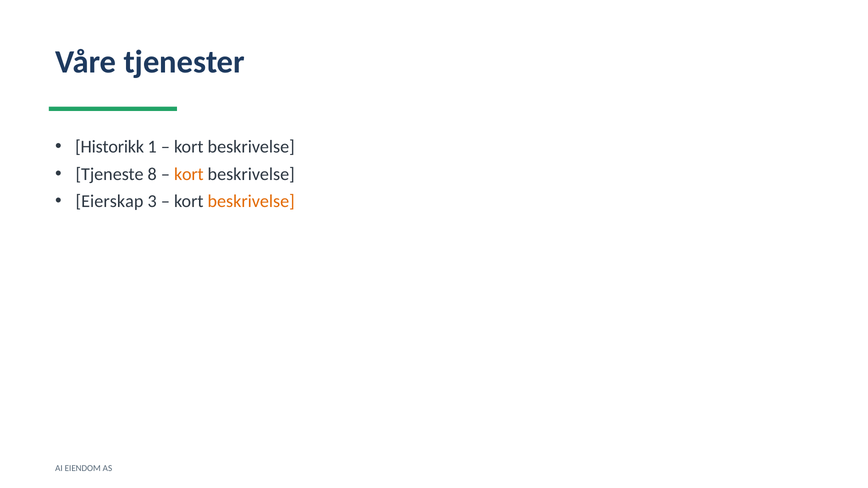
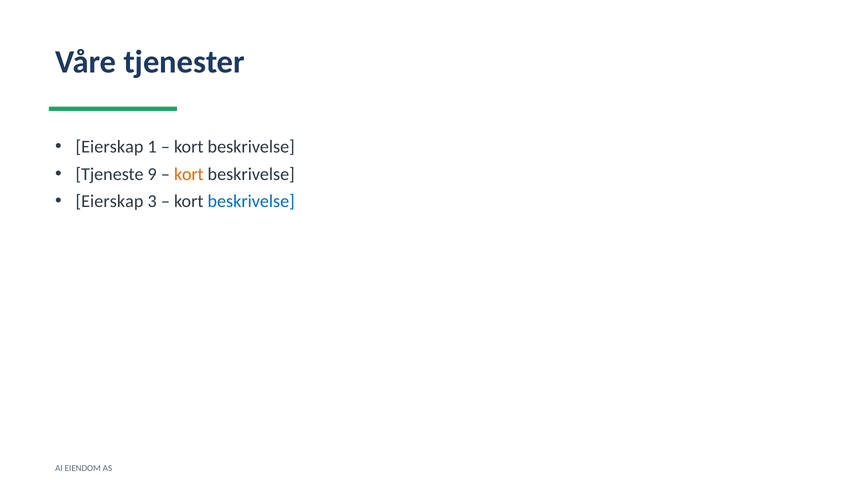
Historikk: Historikk -> Eierskap (110, 147)
8: 8 -> 9 (152, 174)
beskrivelse colour: orange -> blue (251, 201)
